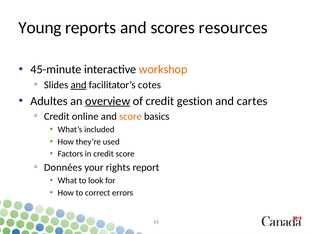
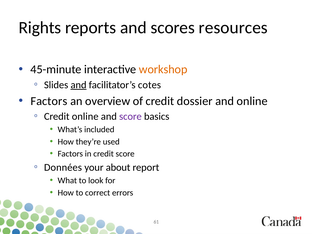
Young: Young -> Rights (40, 28)
Adultes: Adultes -> Factors (49, 101)
overview underline: present -> none (108, 101)
gestion: gestion -> dossier (195, 101)
and cartes: cartes -> online (252, 101)
score colour: orange -> purple (130, 117)
rights: rights -> about (118, 167)
